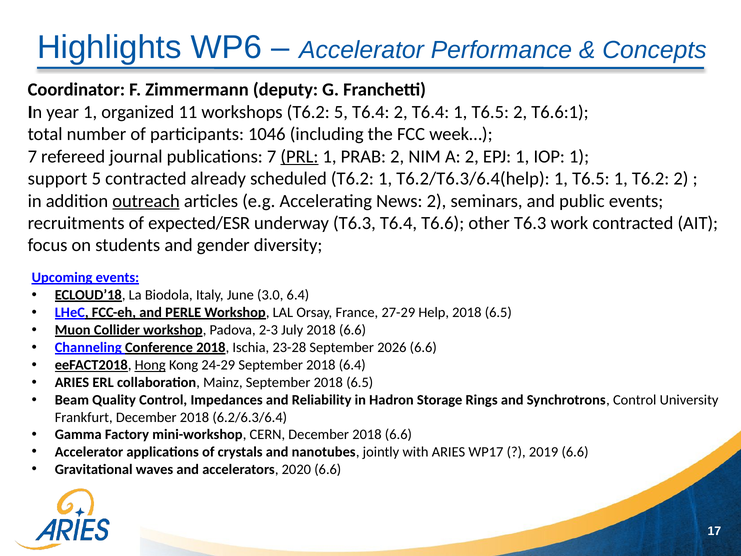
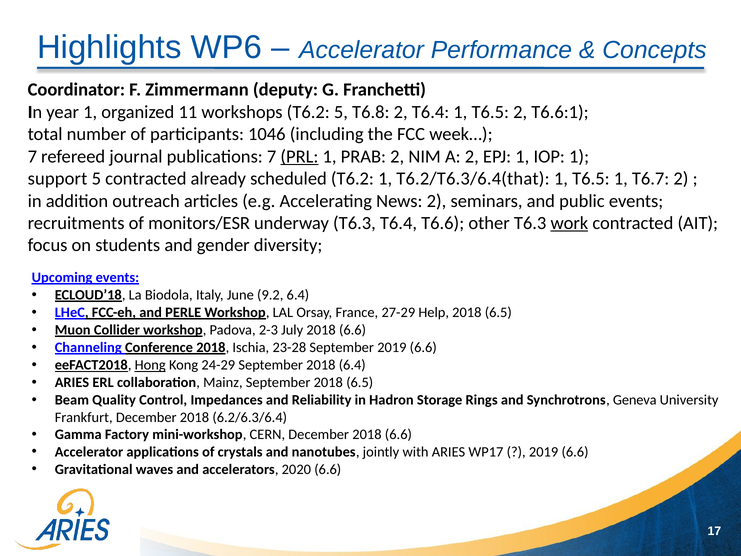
5 T6.4: T6.4 -> T6.8 (371, 112)
T6.2/T6.3/6.4(help: T6.2/T6.3/6.4(help -> T6.2/T6.3/6.4(that (473, 179)
1 T6.2: T6.2 -> T6.7 (651, 179)
outreach underline: present -> none (146, 201)
expected/ESR: expected/ESR -> monitors/ESR (199, 223)
work underline: none -> present (569, 223)
3.0: 3.0 -> 9.2 (270, 295)
September 2026: 2026 -> 2019 (392, 347)
Synchrotrons Control: Control -> Geneva (635, 400)
